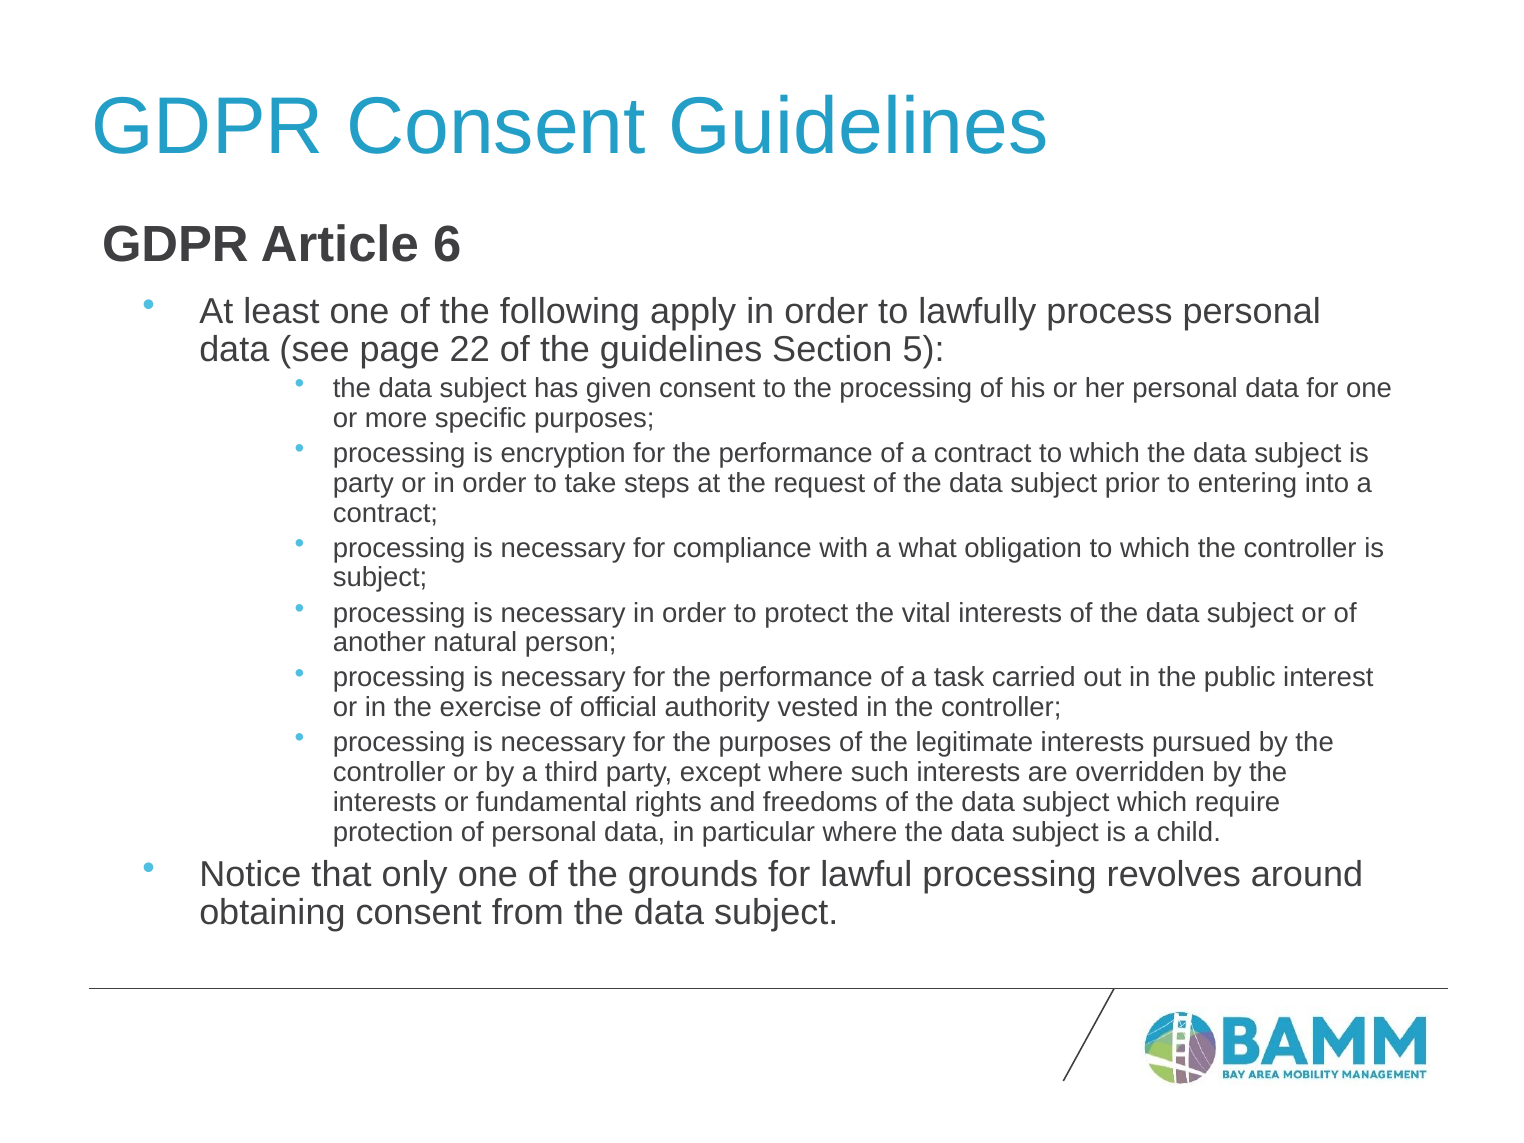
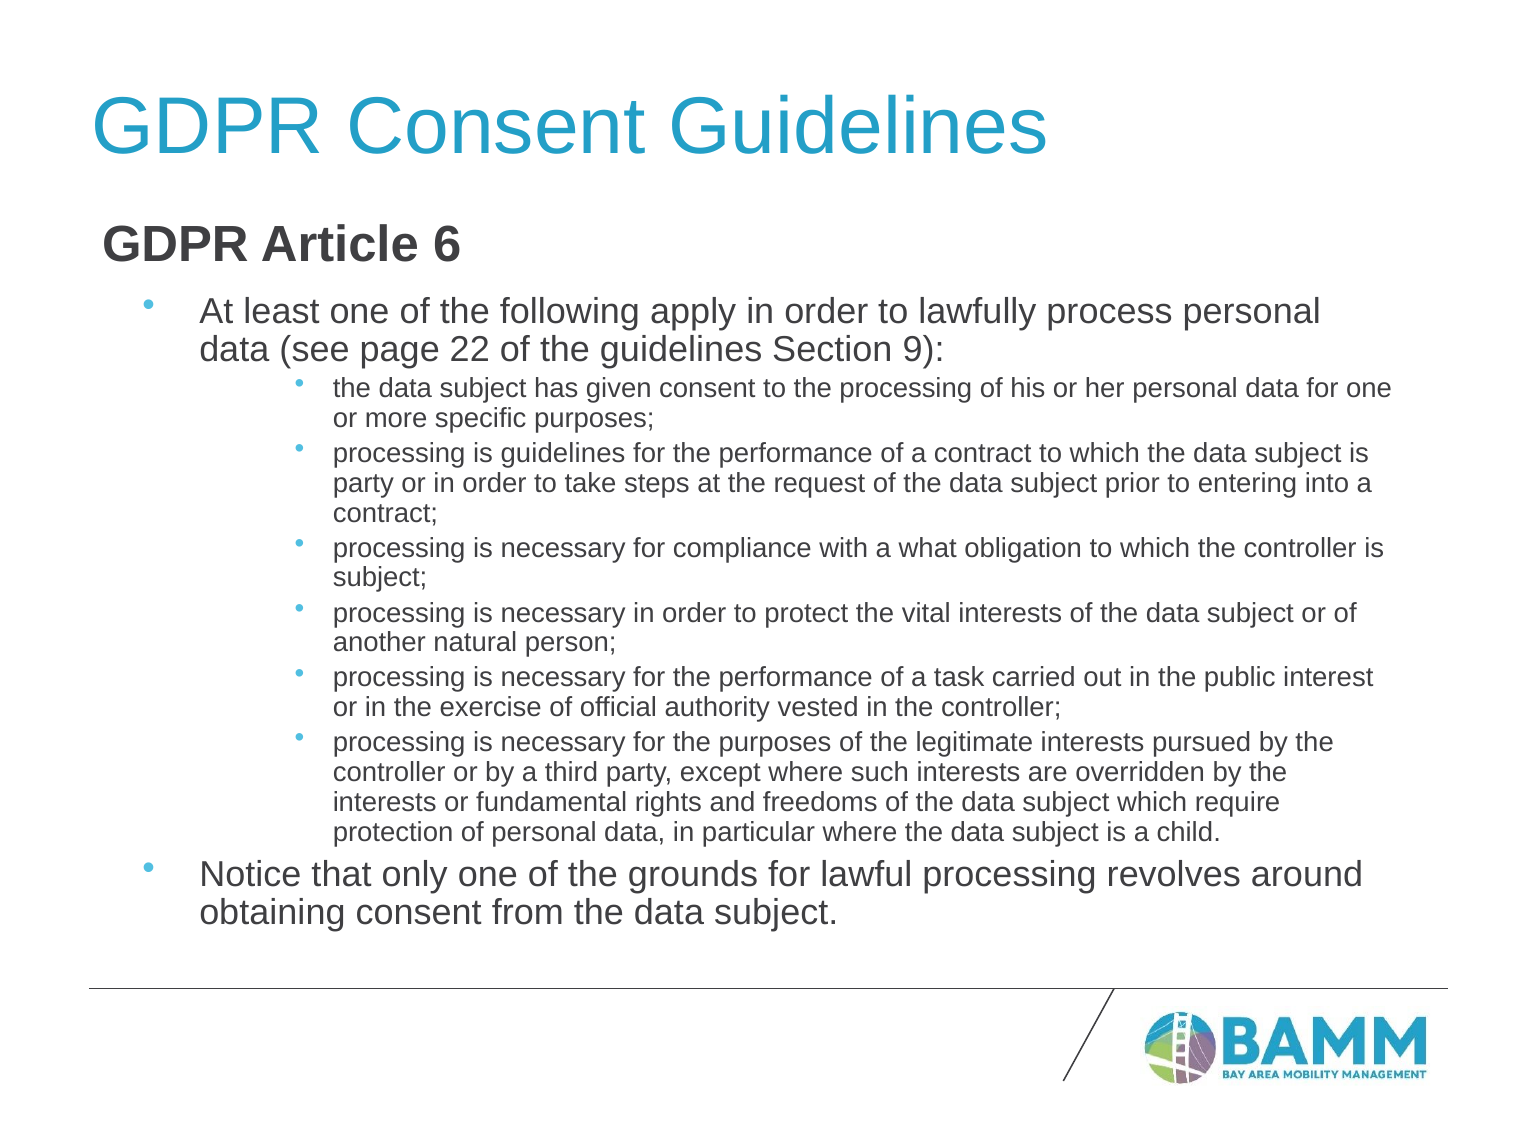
5: 5 -> 9 (924, 350)
is encryption: encryption -> guidelines (563, 453)
